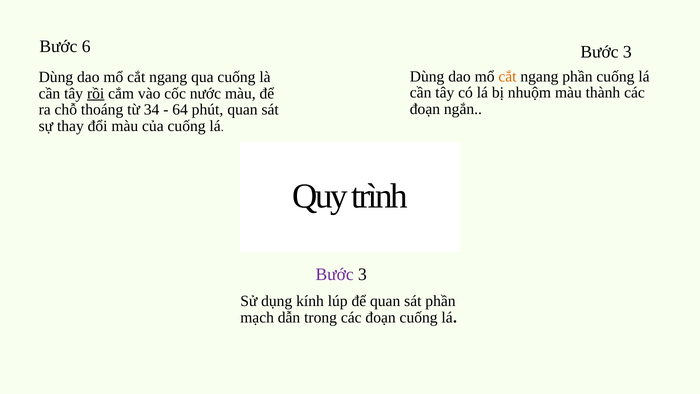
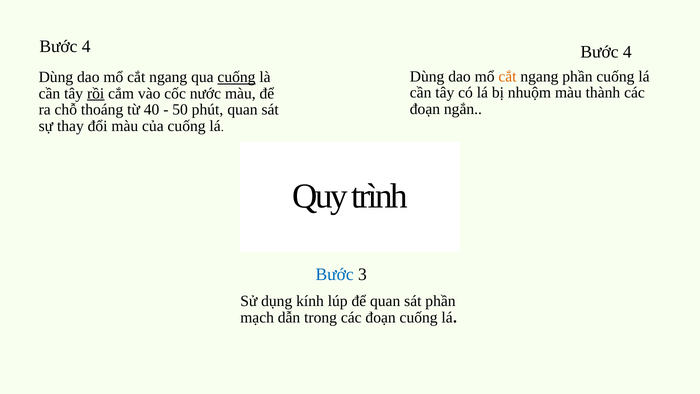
6: 6 -> 4 (86, 46)
3: 3 -> 4 (627, 52)
cuống underline: none -> present (237, 77)
34: 34 -> 40 (152, 110)
64: 64 -> 50 (180, 110)
Bước colour: purple -> blue (335, 274)
